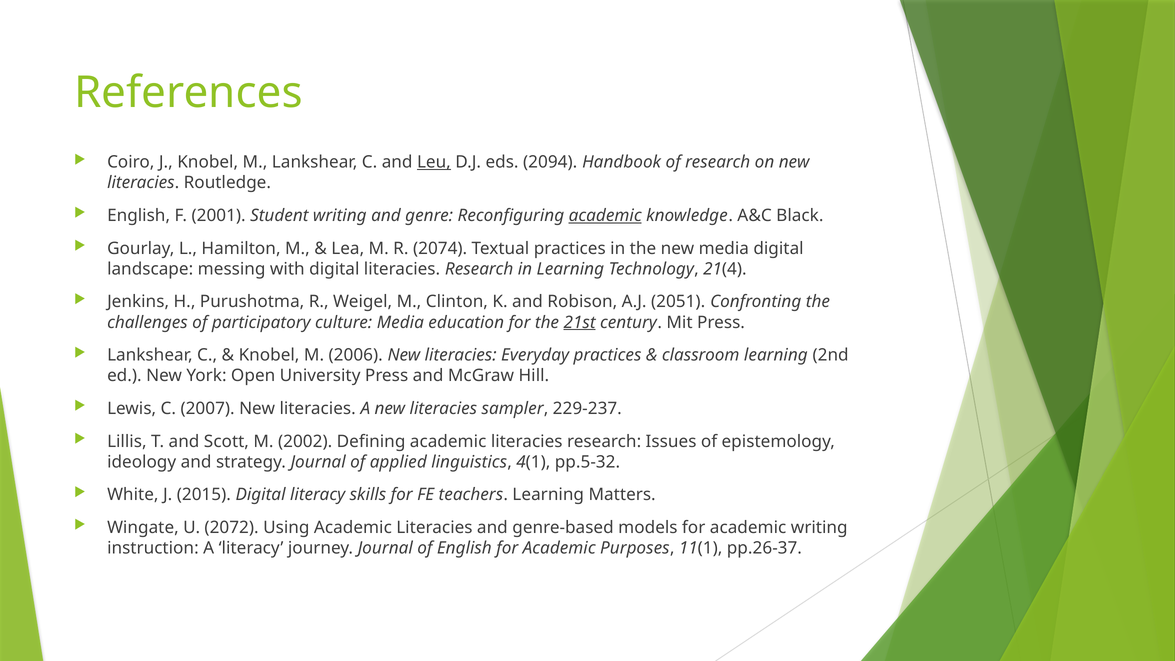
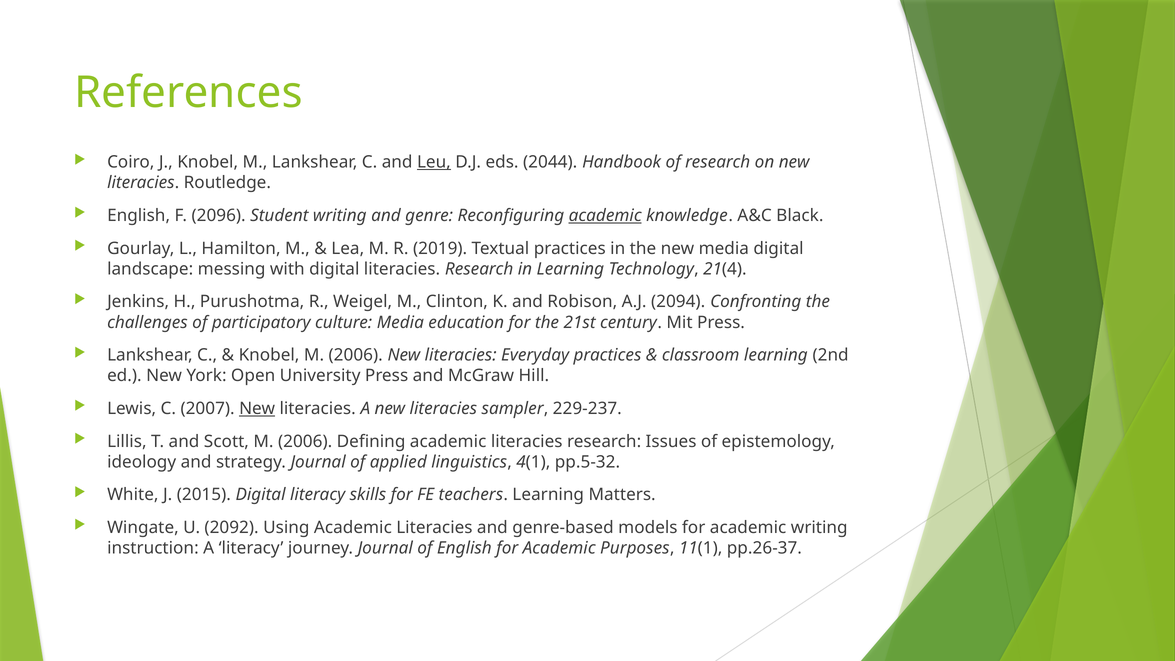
2094: 2094 -> 2044 (550, 162)
2001: 2001 -> 2096 (219, 216)
2074: 2074 -> 2019 (440, 248)
2051: 2051 -> 2094 (678, 302)
21st underline: present -> none (580, 322)
New underline: none -> present (257, 409)
Scott M 2002: 2002 -> 2006 (305, 441)
2072: 2072 -> 2092 (232, 528)
